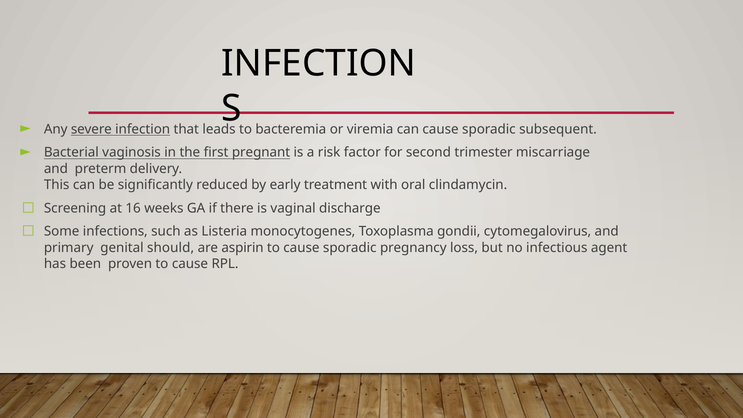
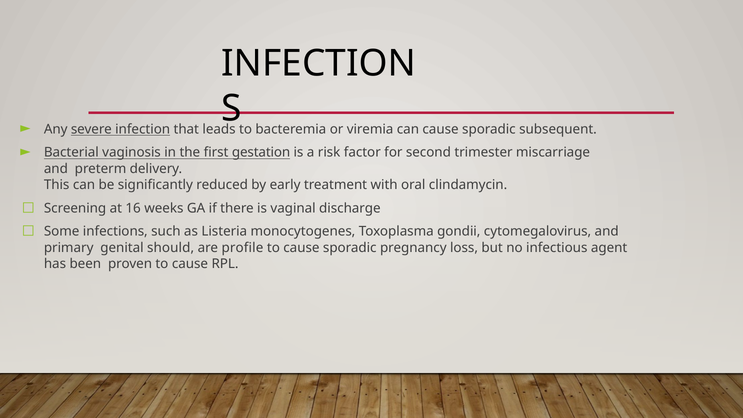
pregnant: pregnant -> gestation (261, 153)
aspirin: aspirin -> profile (242, 248)
